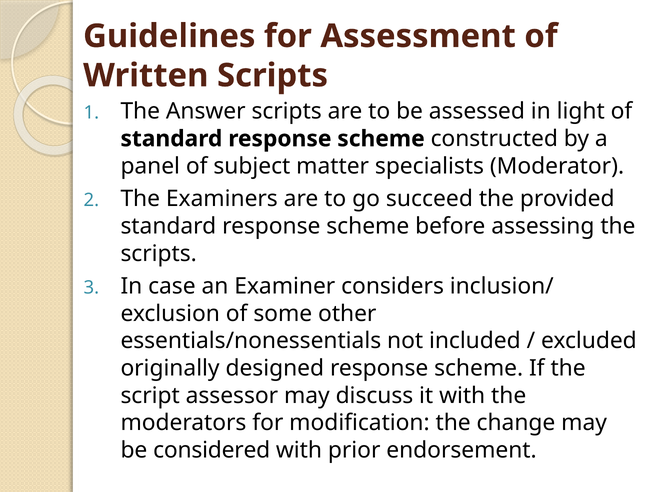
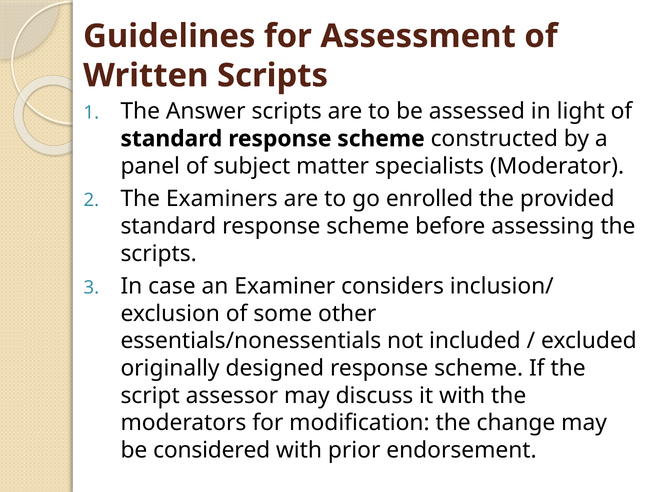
succeed: succeed -> enrolled (430, 199)
